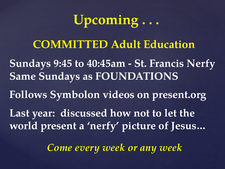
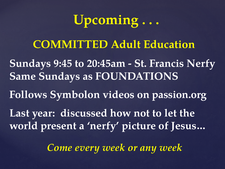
40:45am: 40:45am -> 20:45am (106, 63)
present.org: present.org -> passion.org (179, 94)
